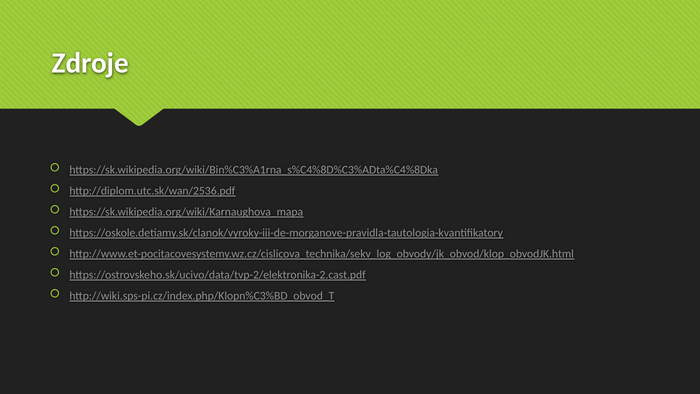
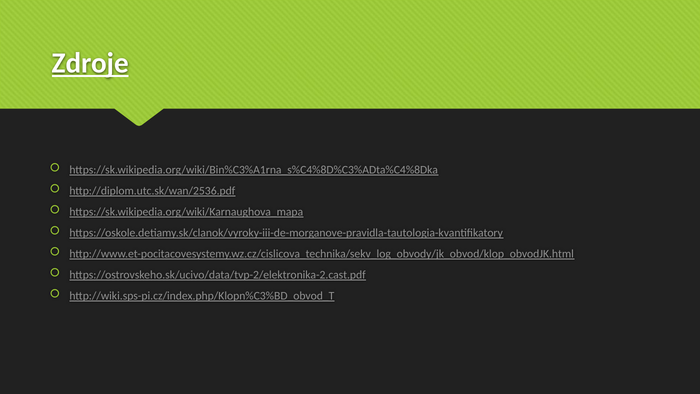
Zdroje underline: none -> present (90, 63)
